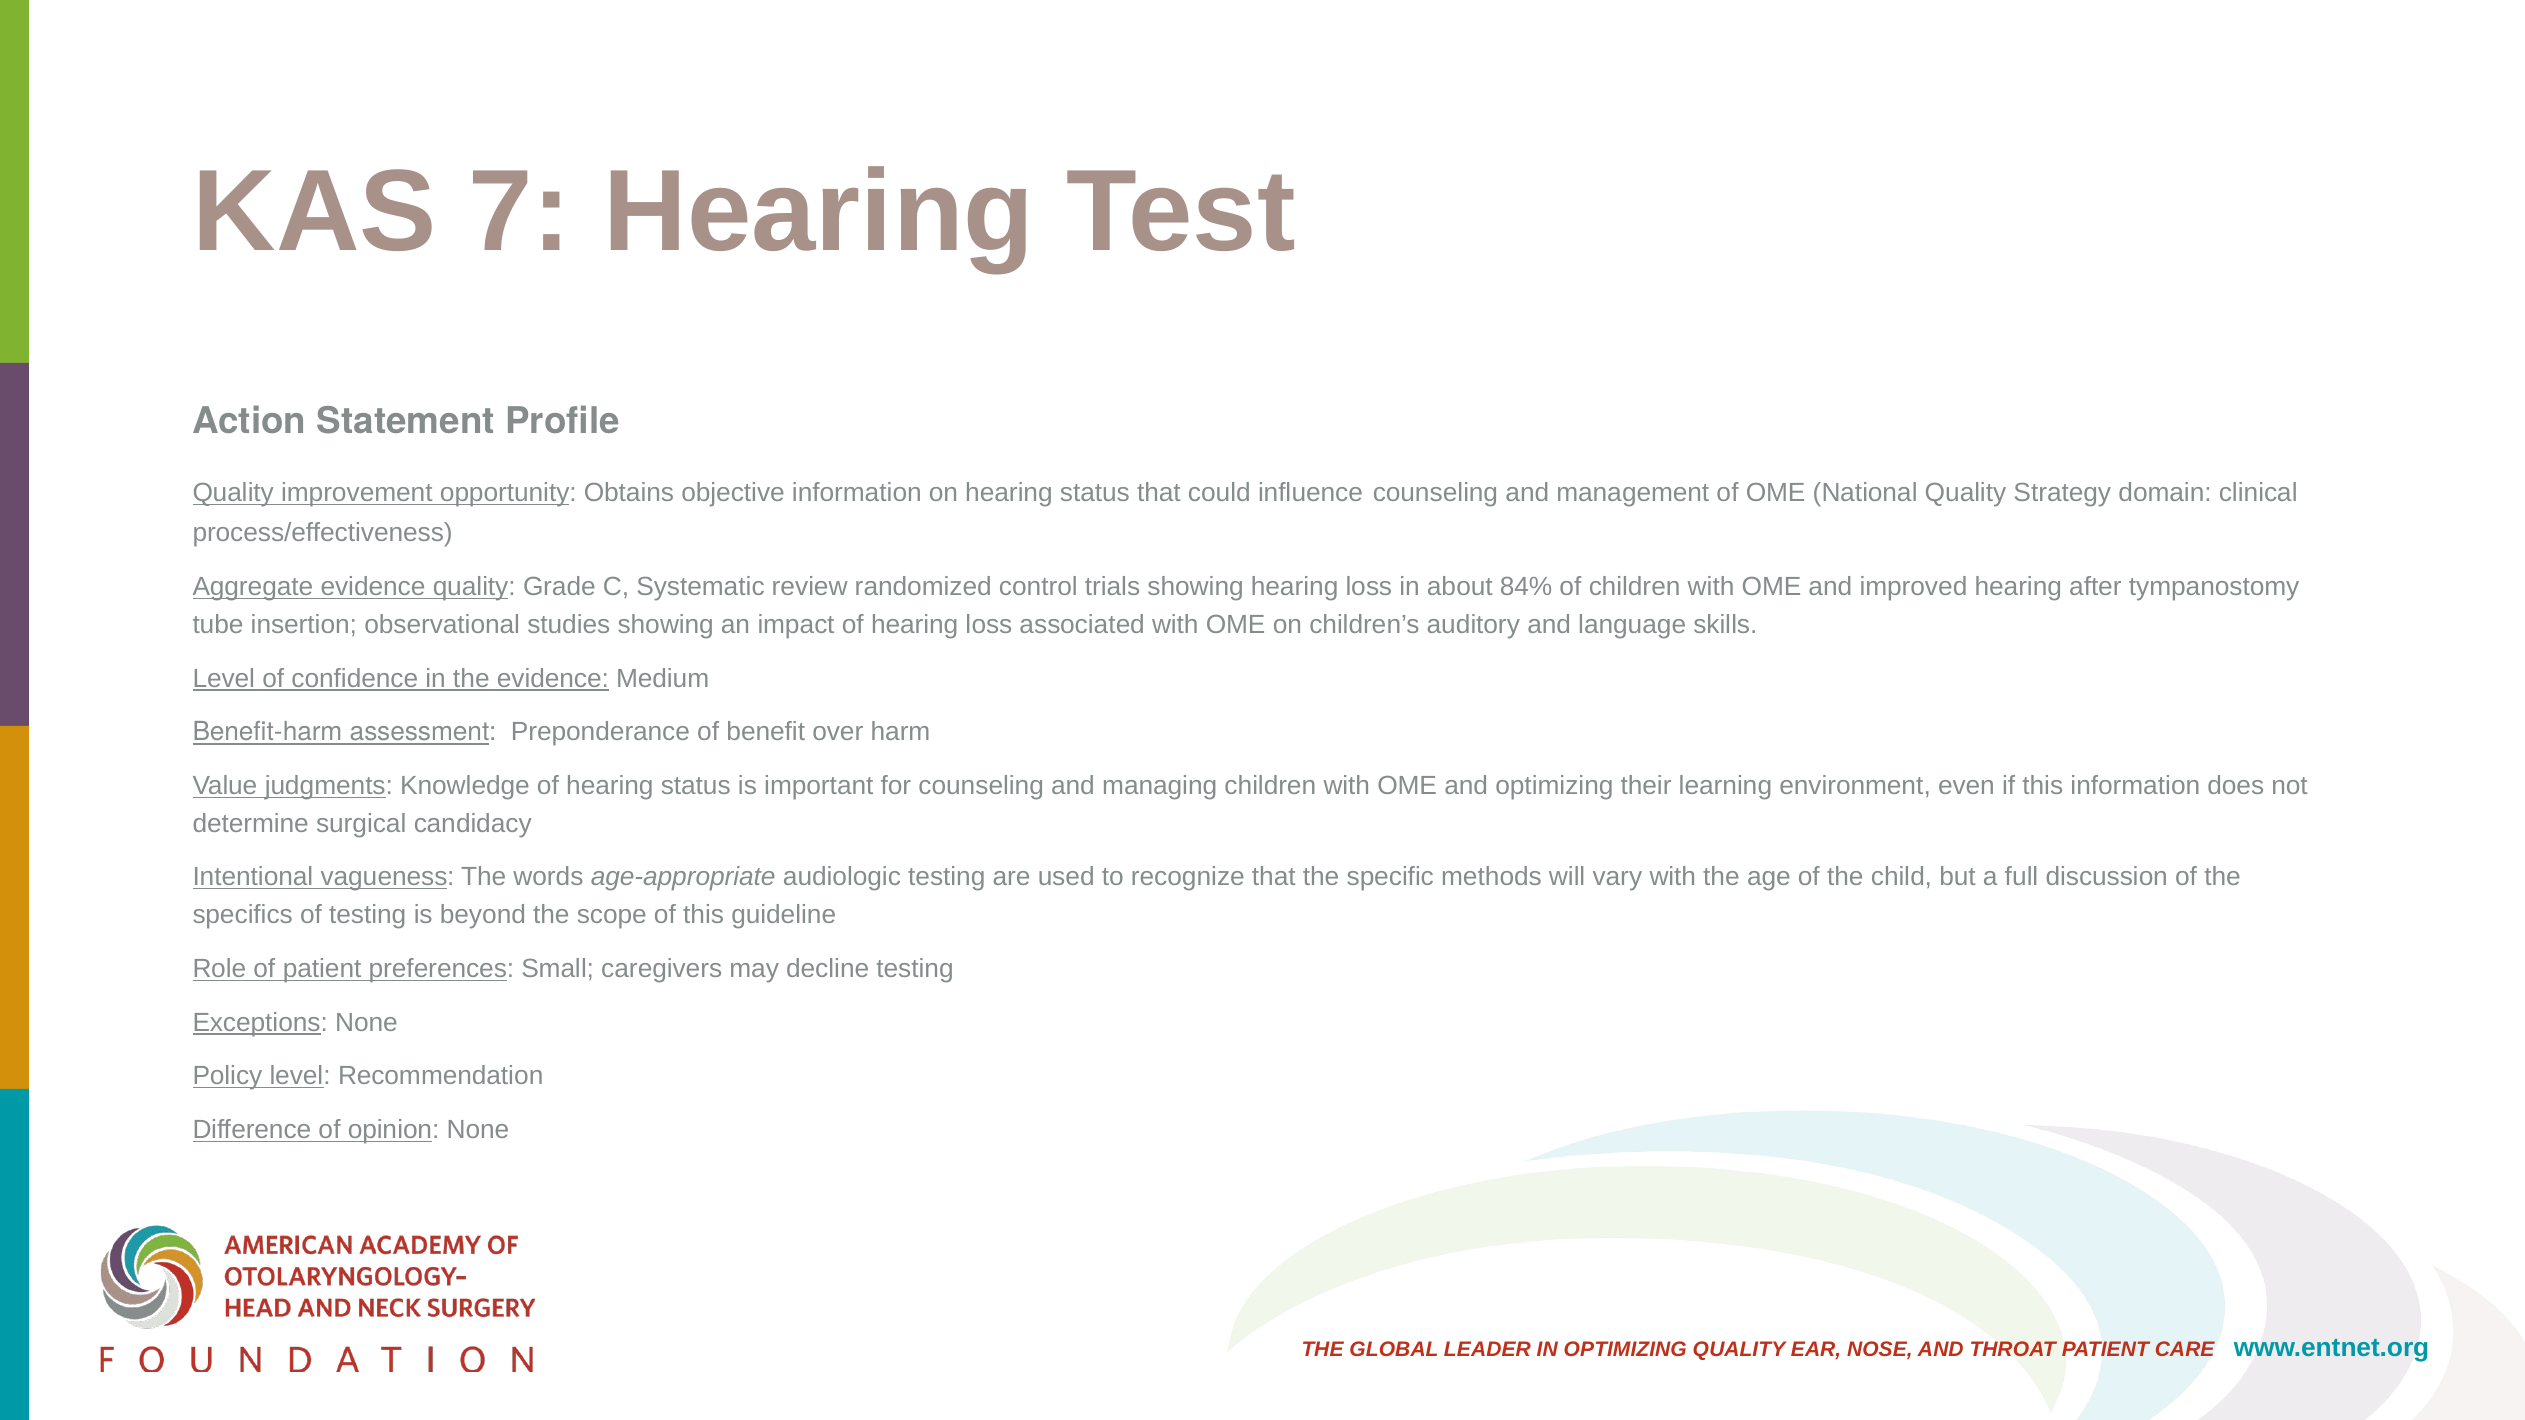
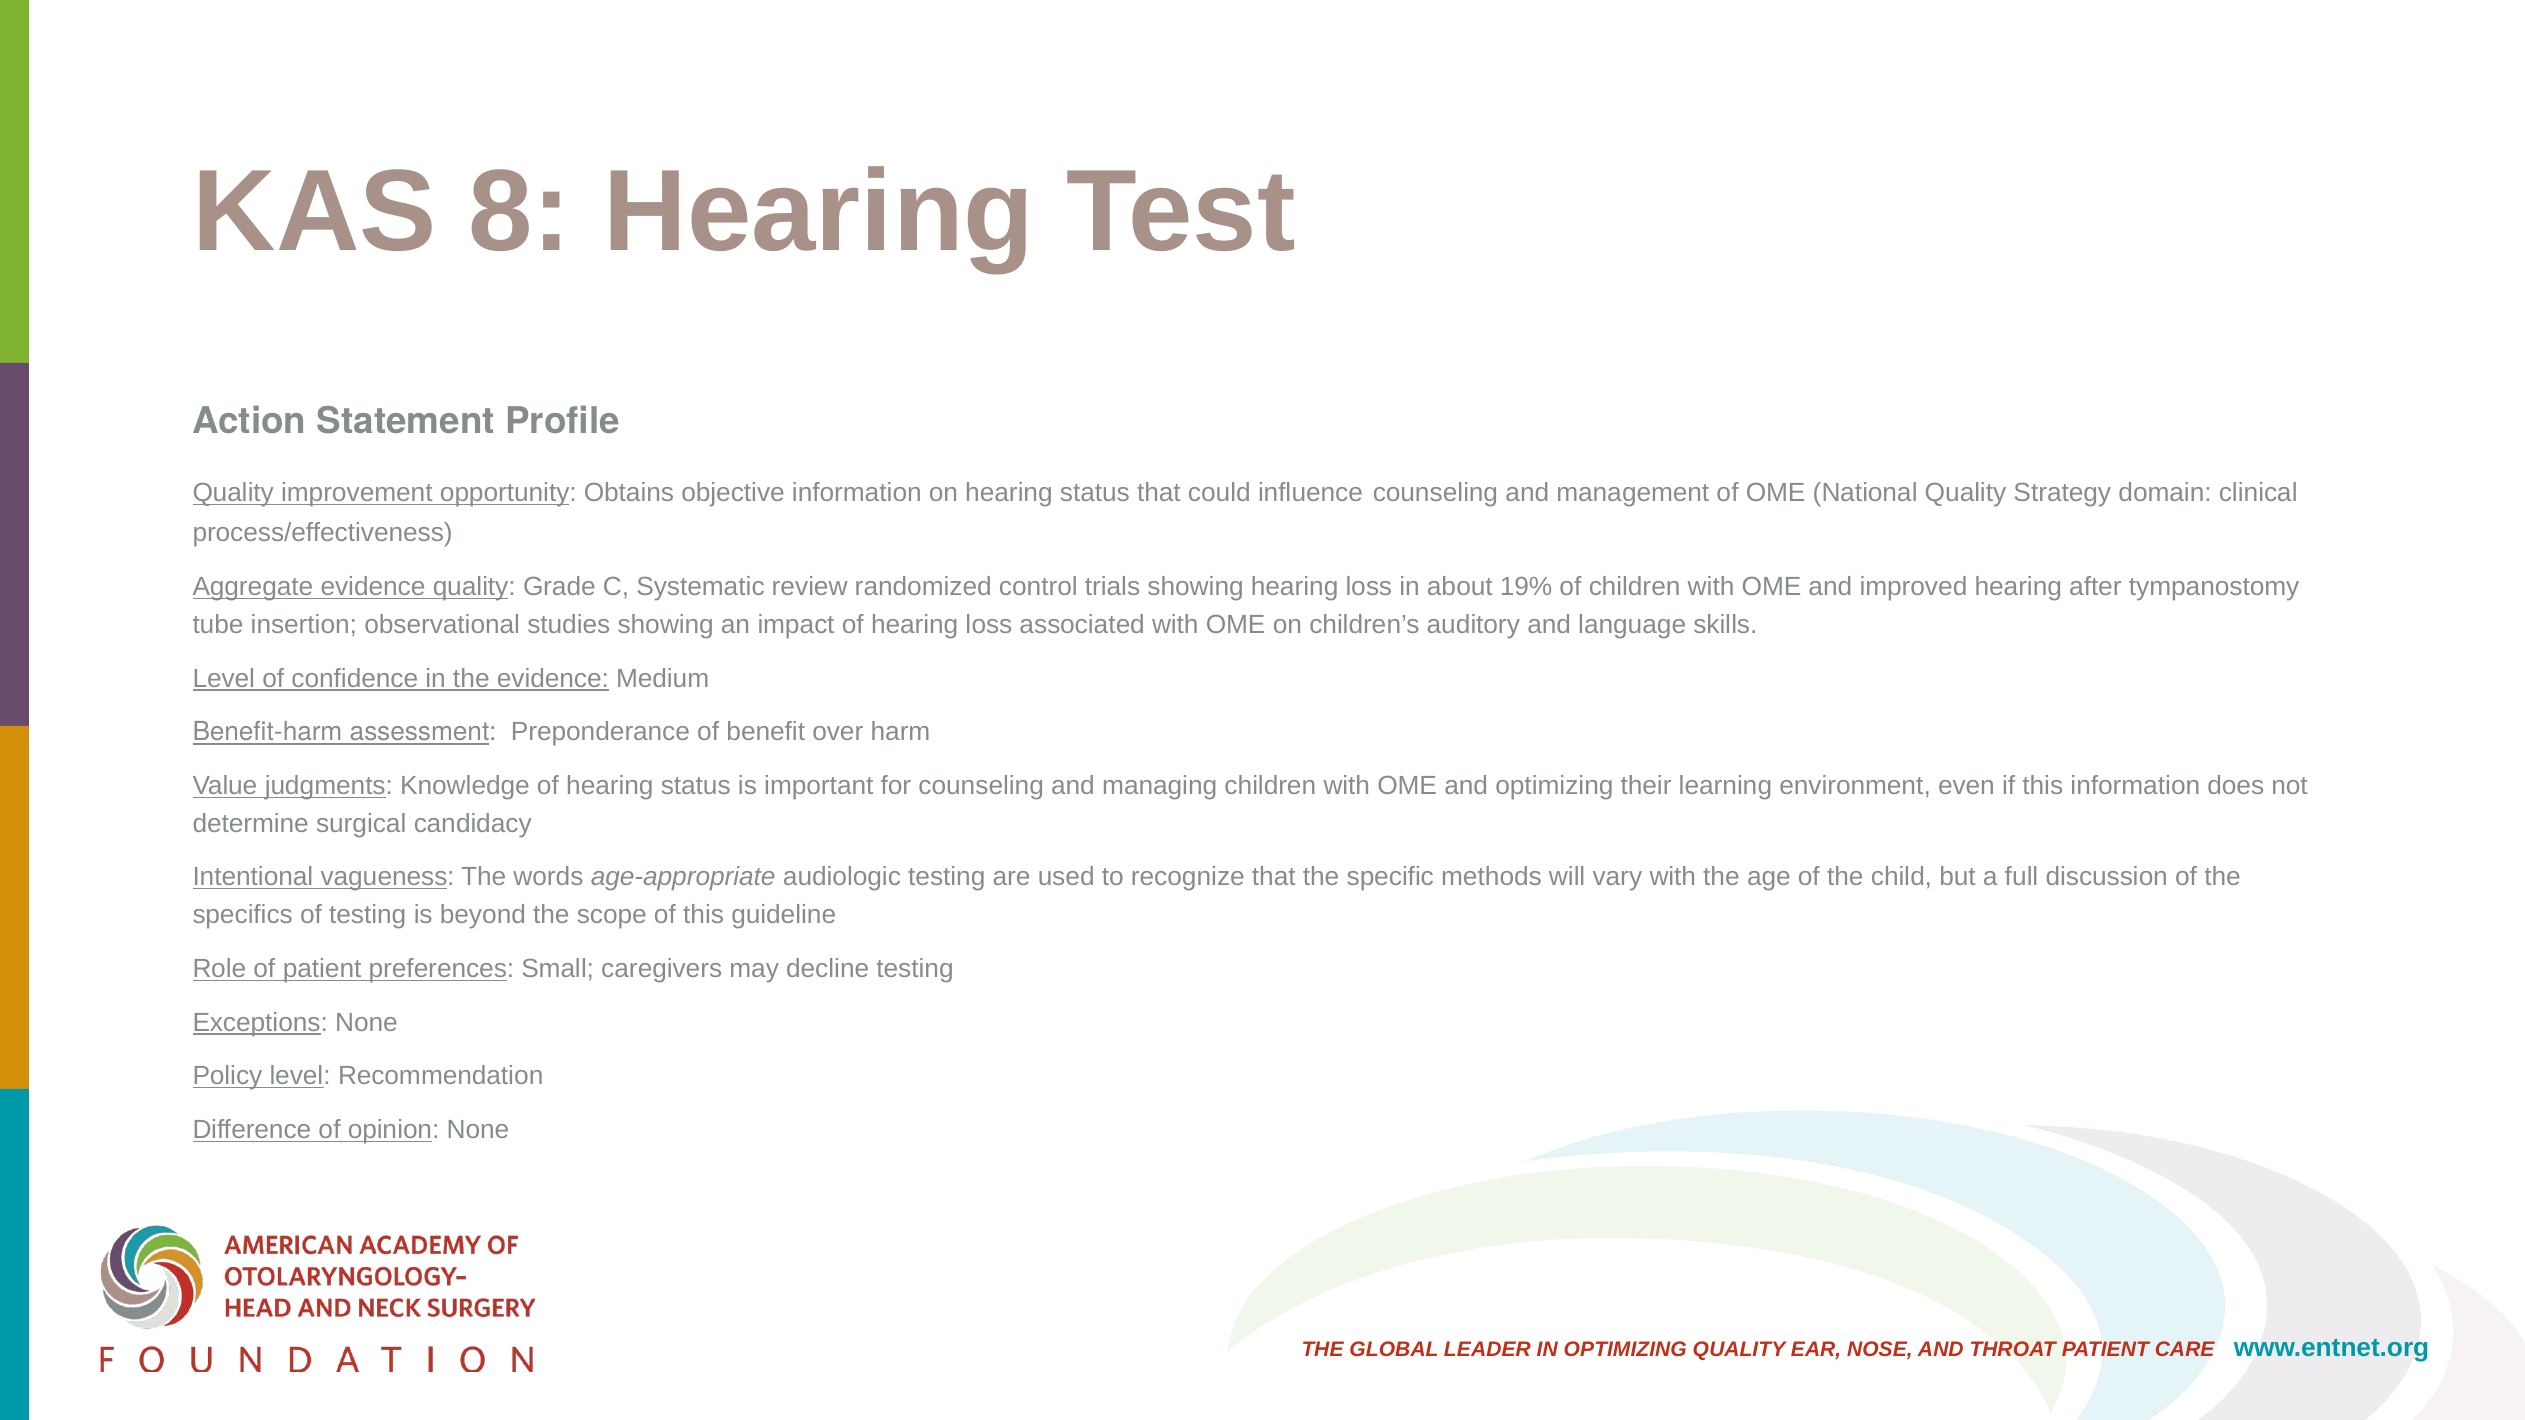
7: 7 -> 8 (520, 212)
84%: 84% -> 19% (1526, 587)
